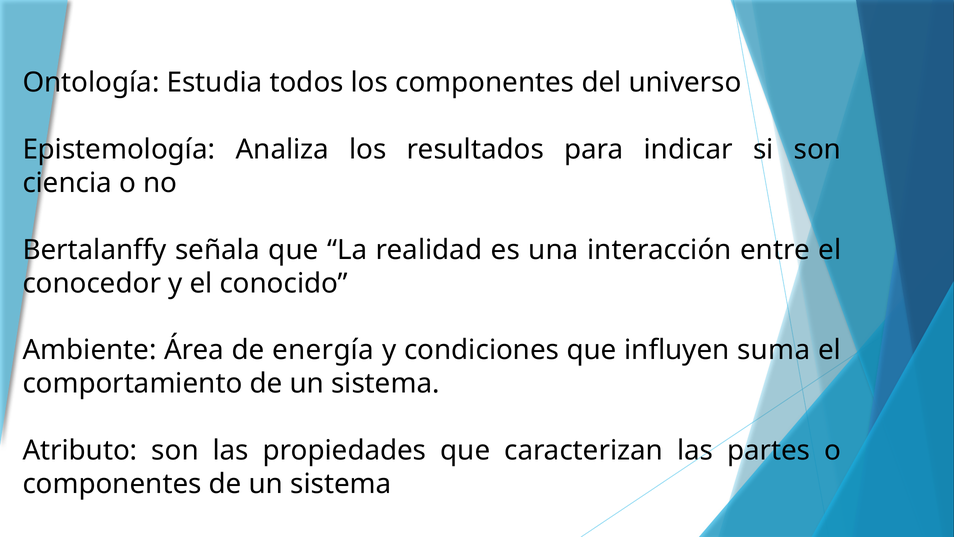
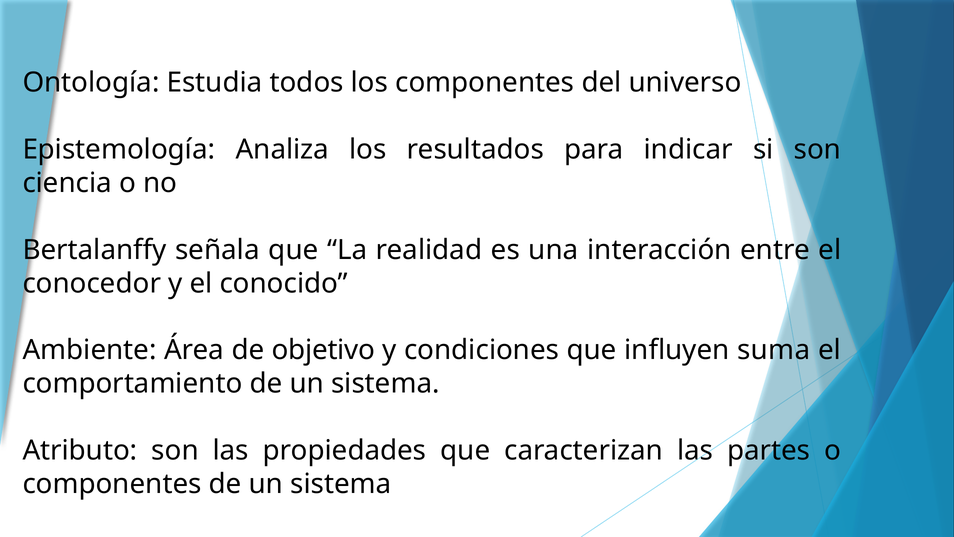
energía: energía -> objetivo (323, 350)
